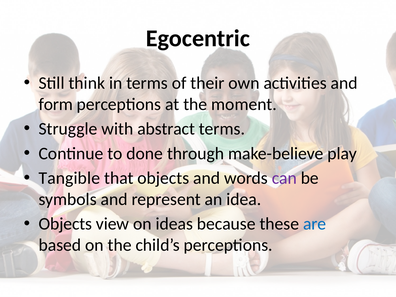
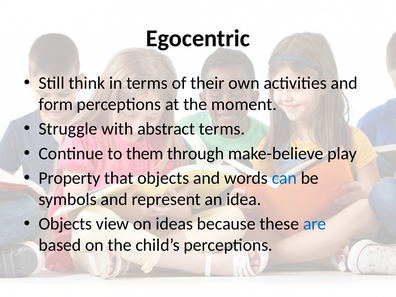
done: done -> them (145, 153)
Tangible: Tangible -> Property (69, 178)
can colour: purple -> blue (284, 178)
